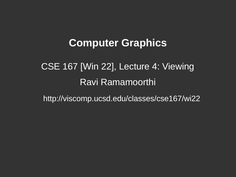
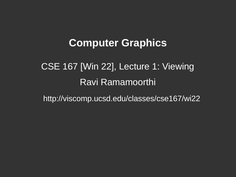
4: 4 -> 1 (156, 67)
